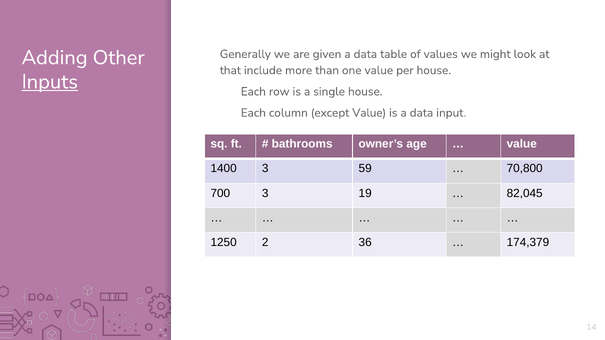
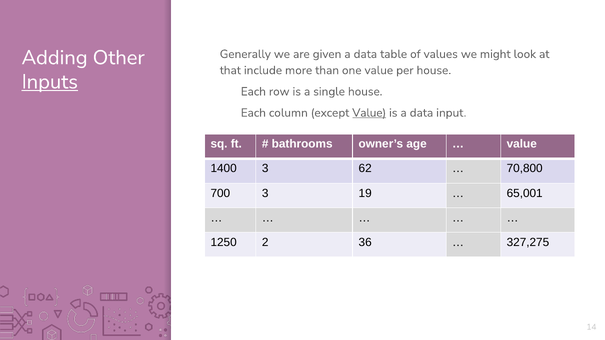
Value underline: none -> present (369, 113)
59: 59 -> 62 (365, 169)
82,045: 82,045 -> 65,001 (525, 193)
174,379: 174,379 -> 327,275 (528, 242)
